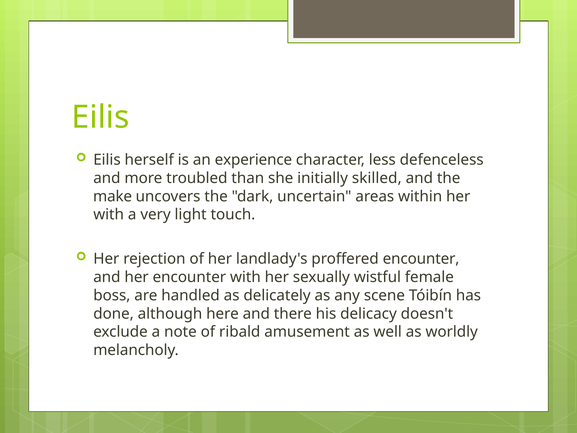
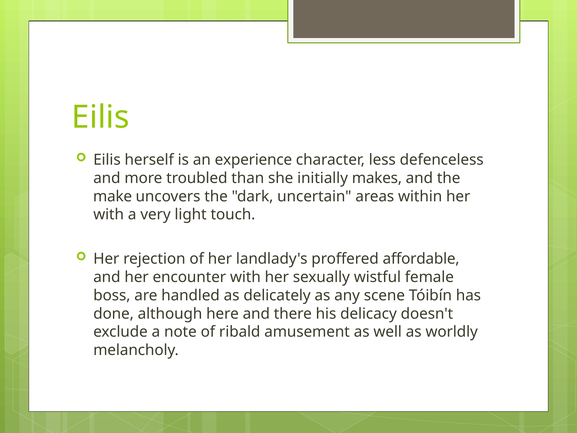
skilled: skilled -> makes (377, 178)
proffered encounter: encounter -> affordable (421, 259)
